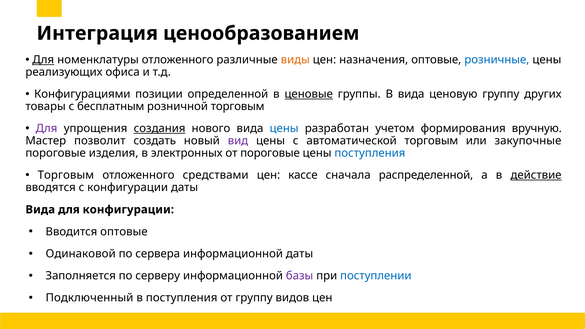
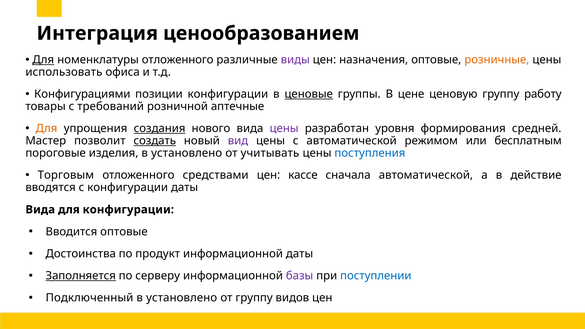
виды colour: orange -> purple (295, 60)
розничные colour: blue -> orange (497, 60)
реализующих: реализующих -> использовать (64, 72)
позиции определенной: определенной -> конфигурации (228, 94)
В вида: вида -> цене (411, 94)
других: других -> работу (543, 94)
бесплатным: бесплатным -> требований (111, 107)
розничной торговым: торговым -> аптечные (238, 107)
Для colour: purple -> orange (46, 129)
цены colour: blue -> purple (284, 129)
учетом: учетом -> уровня (395, 129)
вручную: вручную -> средней (537, 129)
создать underline: none -> present (155, 141)
автоматической торговым: торговым -> режимом (431, 141)
закупочные: закупочные -> бесплатным (528, 141)
электронных: электронных -> установлено (187, 153)
от пороговые: пороговые -> учитывать (270, 153)
сначала распределенной: распределенной -> автоматической (426, 175)
действие underline: present -> none (536, 175)
Одинаковой: Одинаковой -> Достоинства (81, 254)
сервера: сервера -> продукт (158, 254)
Заполняется underline: none -> present (81, 276)
поступления: поступления -> установлено (182, 298)
